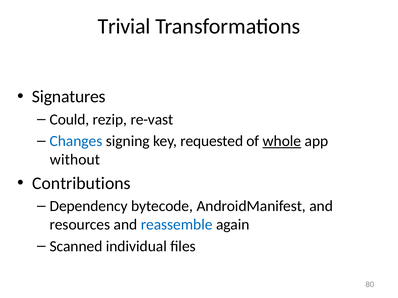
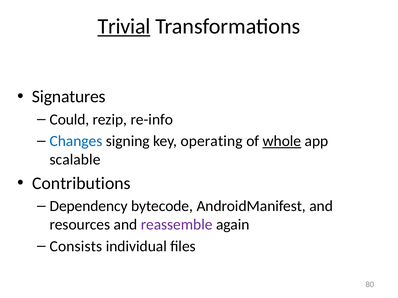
Trivial underline: none -> present (124, 26)
re-vast: re-vast -> re-info (152, 120)
requested: requested -> operating (212, 141)
without: without -> scalable (75, 160)
reassemble colour: blue -> purple (177, 225)
Scanned: Scanned -> Consists (76, 247)
